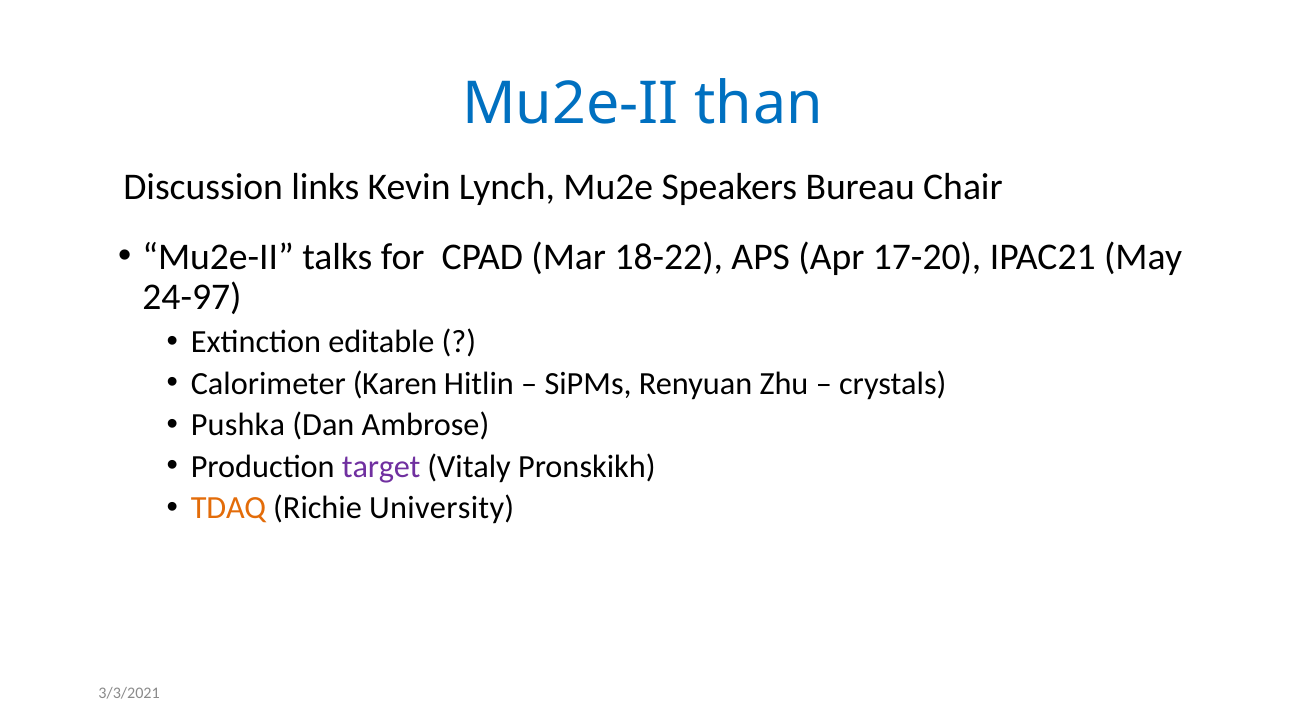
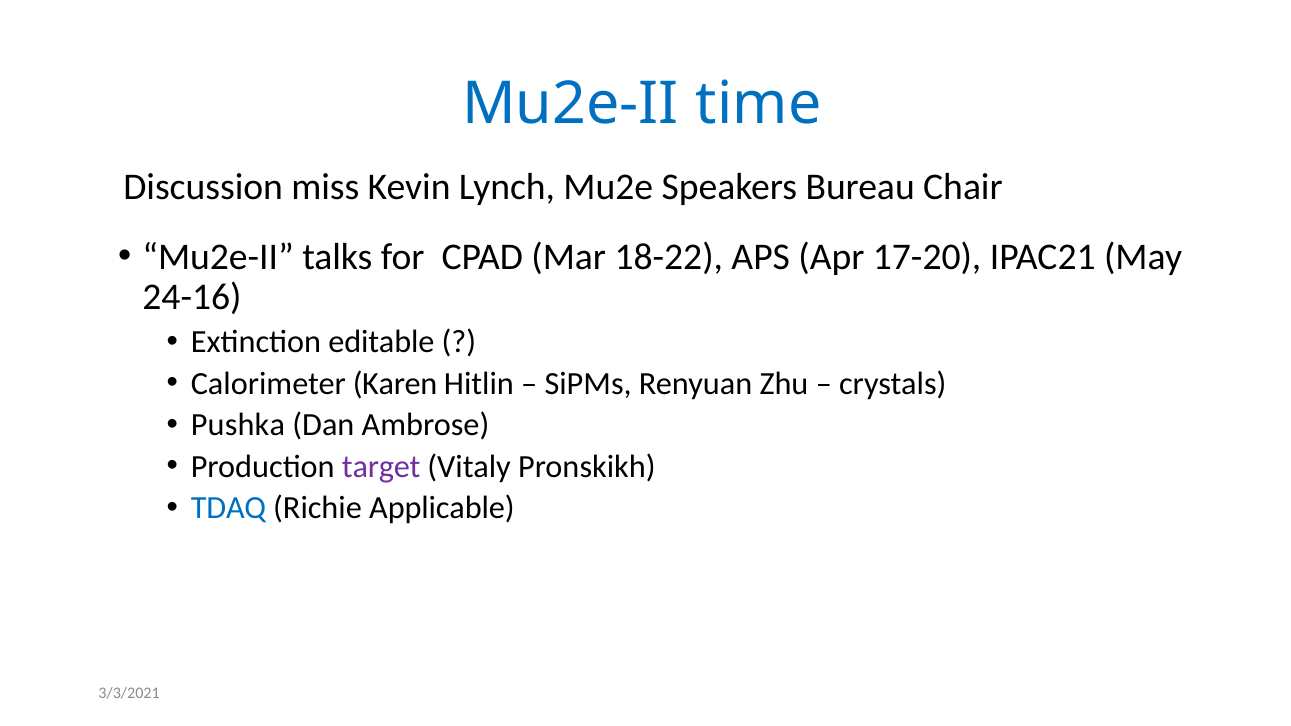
than: than -> time (759, 104)
links: links -> miss (325, 187)
24-97: 24-97 -> 24-16 (192, 298)
TDAQ colour: orange -> blue (229, 508)
University: University -> Applicable (442, 508)
